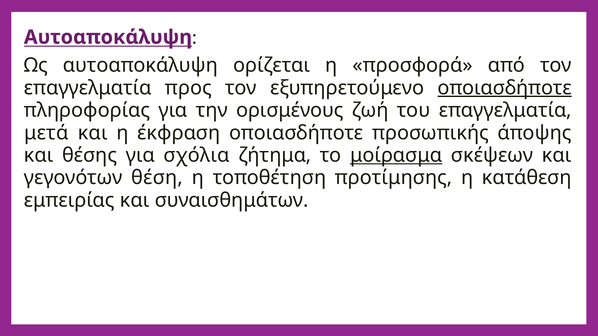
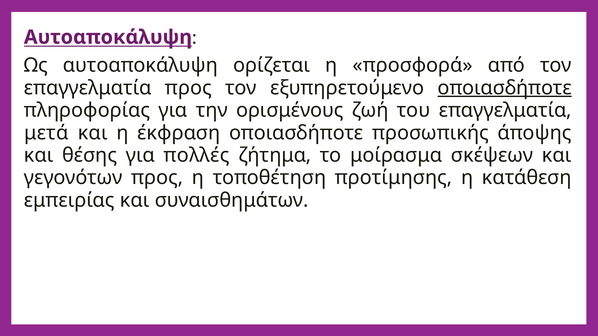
σχόλια: σχόλια -> πολλές (196, 155)
μοίρασμα underline: present -> none (396, 155)
γεγονότων θέση: θέση -> προς (157, 178)
